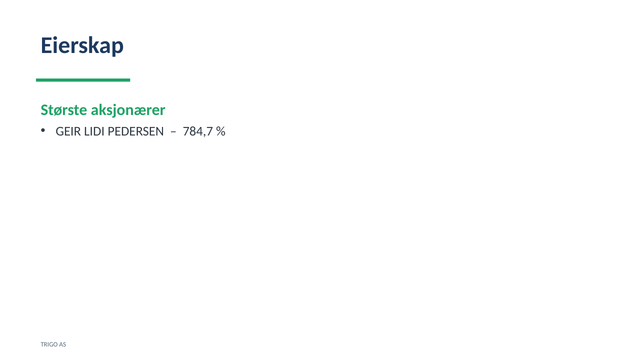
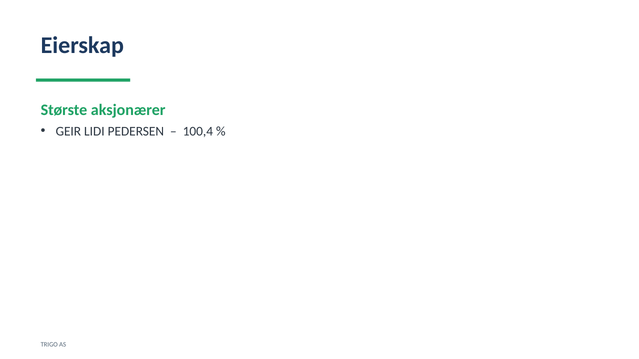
784,7: 784,7 -> 100,4 (198, 131)
